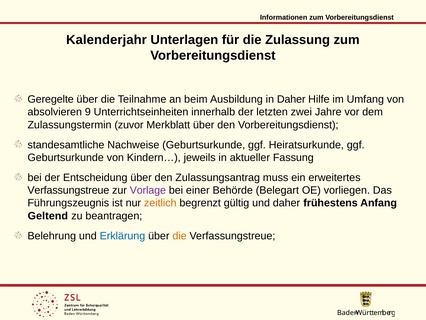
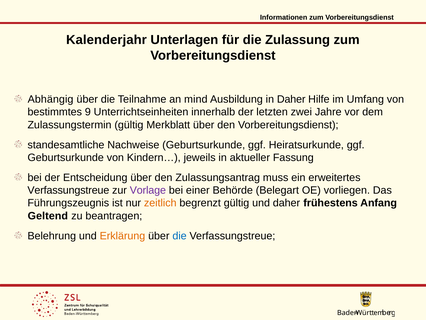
Geregelte: Geregelte -> Abhängig (51, 99)
beim: beim -> mind (196, 99)
absolvieren: absolvieren -> bestimmtes (55, 112)
Zulassungstermin zuvor: zuvor -> gültig (129, 125)
Erklärung colour: blue -> orange (122, 235)
die colour: orange -> blue (180, 235)
